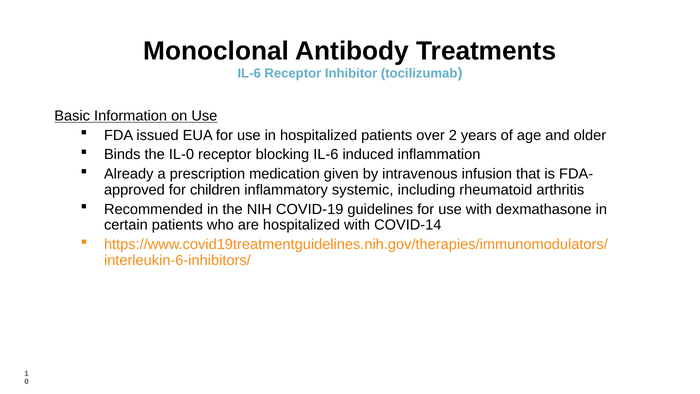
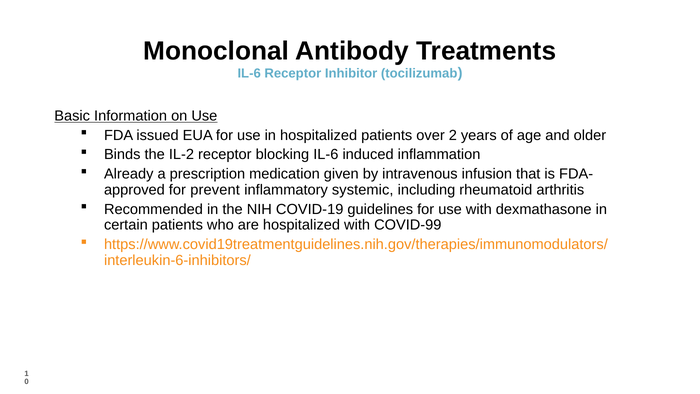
IL-0: IL-0 -> IL-2 (181, 155)
children: children -> prevent (215, 190)
COVID-14: COVID-14 -> COVID-99 (408, 225)
